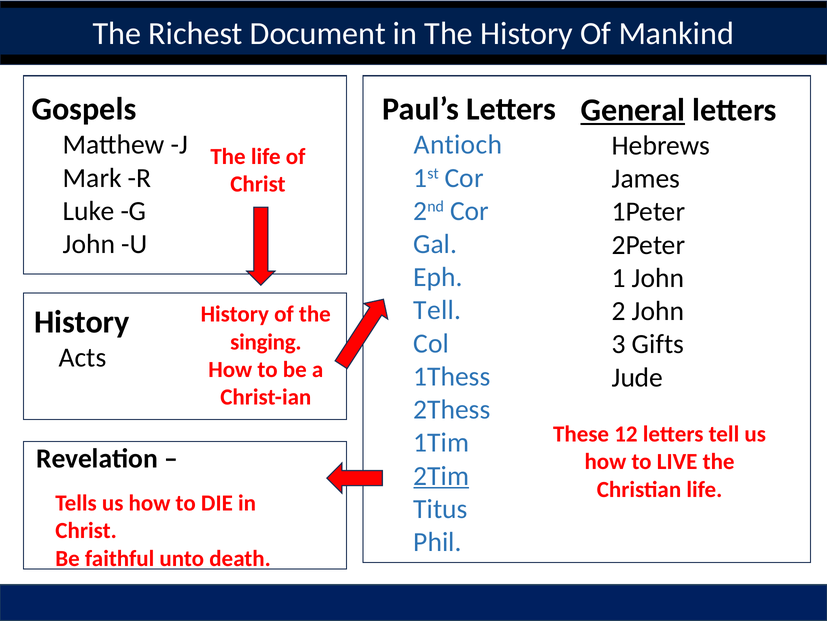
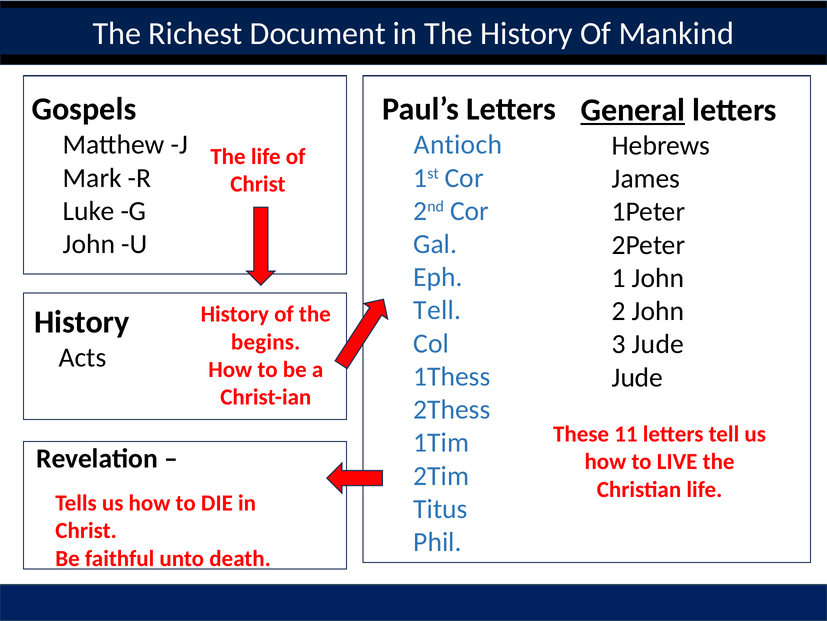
singing: singing -> begins (266, 342)
3 Gifts: Gifts -> Jude (658, 344)
12: 12 -> 11 (626, 434)
2Tim underline: present -> none (441, 475)
